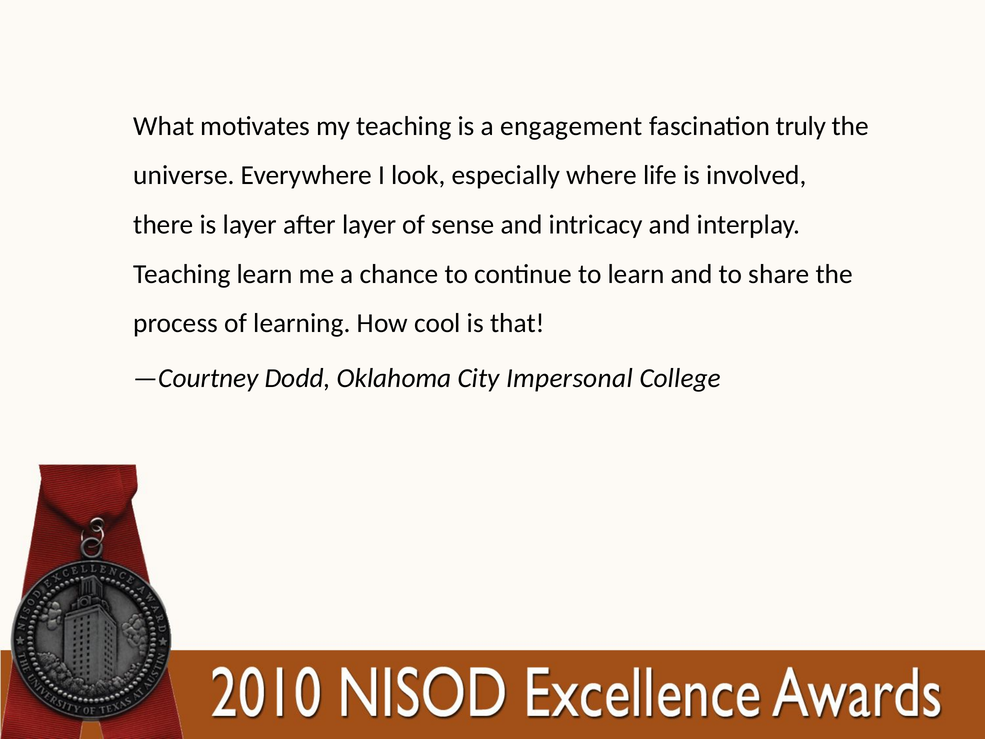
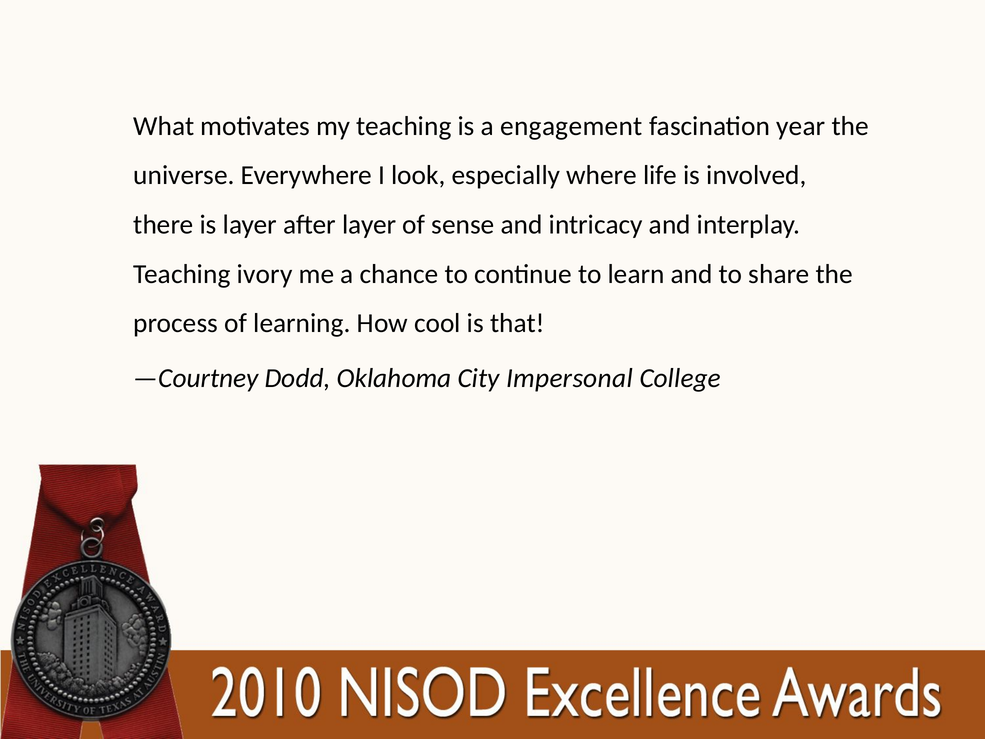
truly: truly -> year (801, 126)
Teaching learn: learn -> ivory (265, 274)
